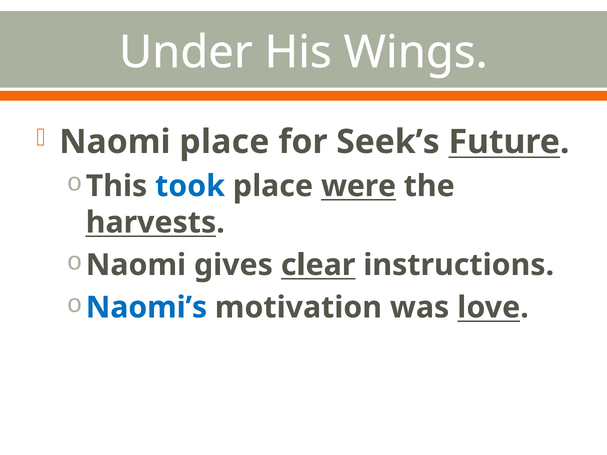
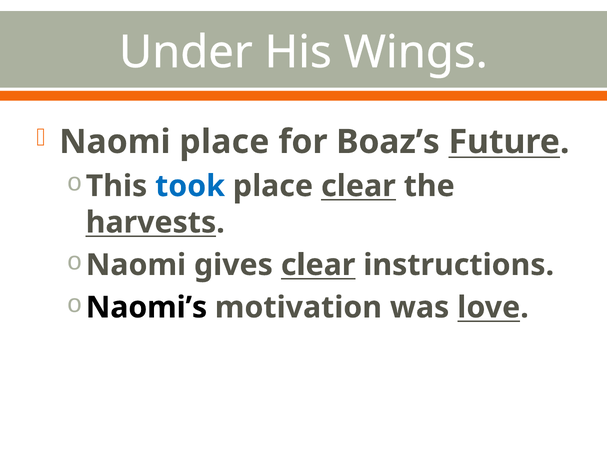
Seek’s: Seek’s -> Boaz’s (388, 142)
place were: were -> clear (358, 186)
Naomi’s colour: blue -> black (146, 308)
